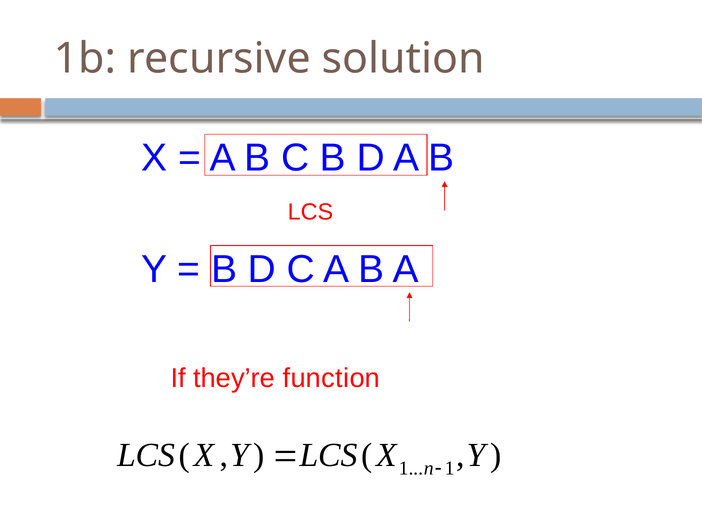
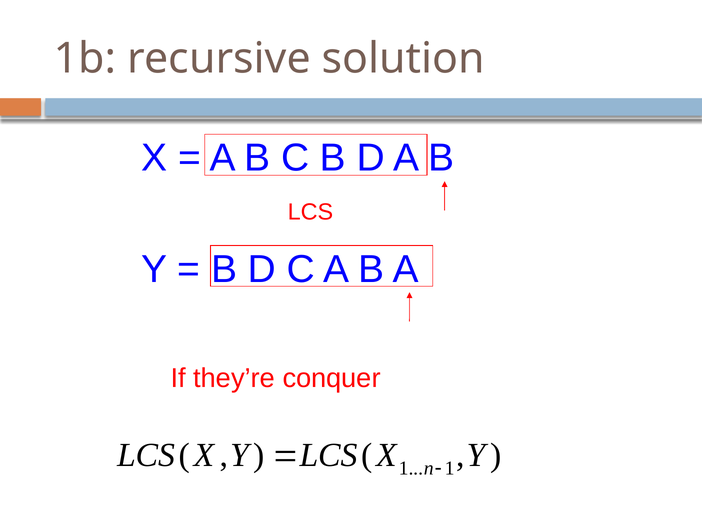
function: function -> conquer (332, 379)
